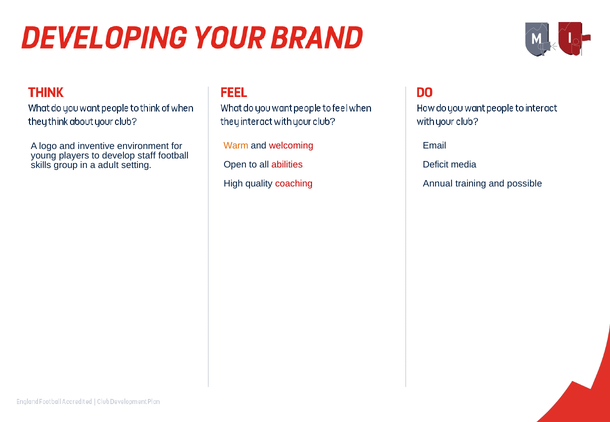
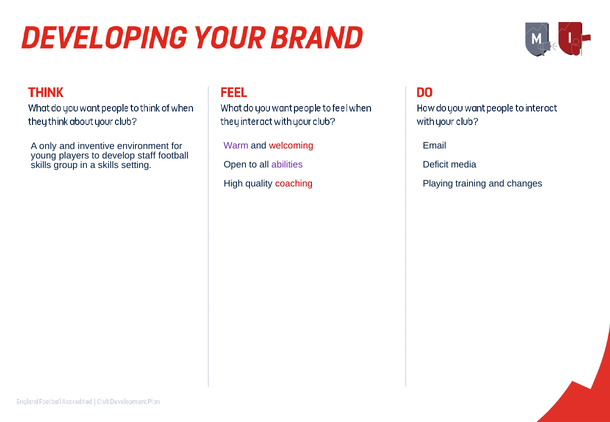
Warm colour: orange -> purple (236, 146)
logo: logo -> only (48, 146)
abilities colour: red -> purple (287, 165)
a adult: adult -> skills (108, 165)
Annual: Annual -> Playing (438, 184)
possible: possible -> changes (525, 184)
